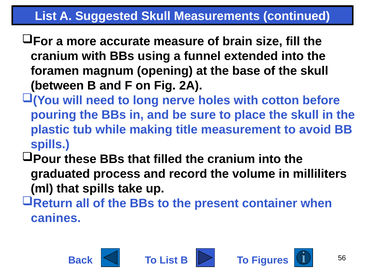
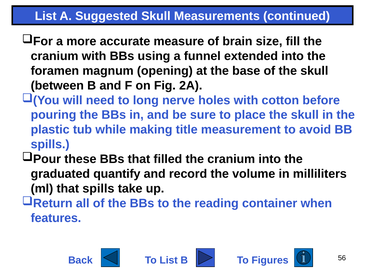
process: process -> quantify (117, 174)
present: present -> reading (217, 203)
canines: canines -> features (56, 218)
